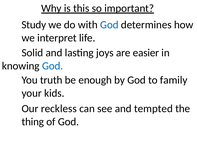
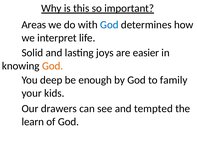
Study: Study -> Areas (34, 25)
God colour: blue -> orange (53, 66)
truth: truth -> deep (51, 80)
reckless: reckless -> drawers (59, 108)
thing: thing -> learn (33, 122)
